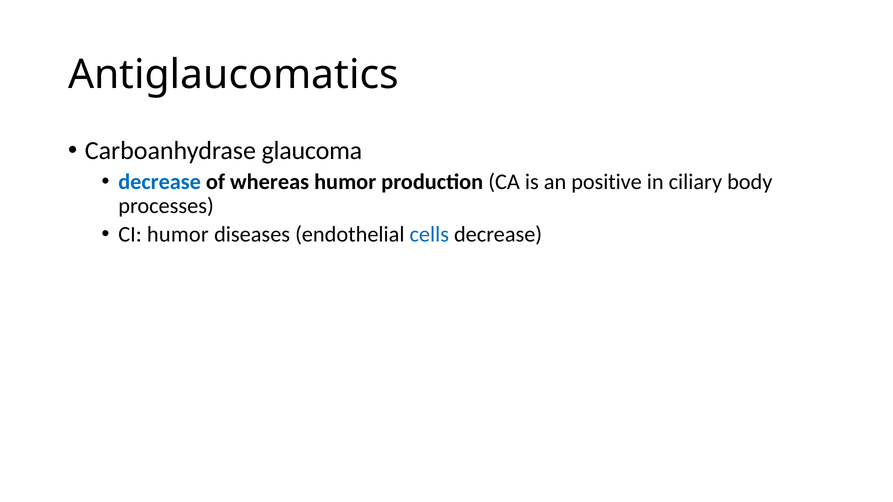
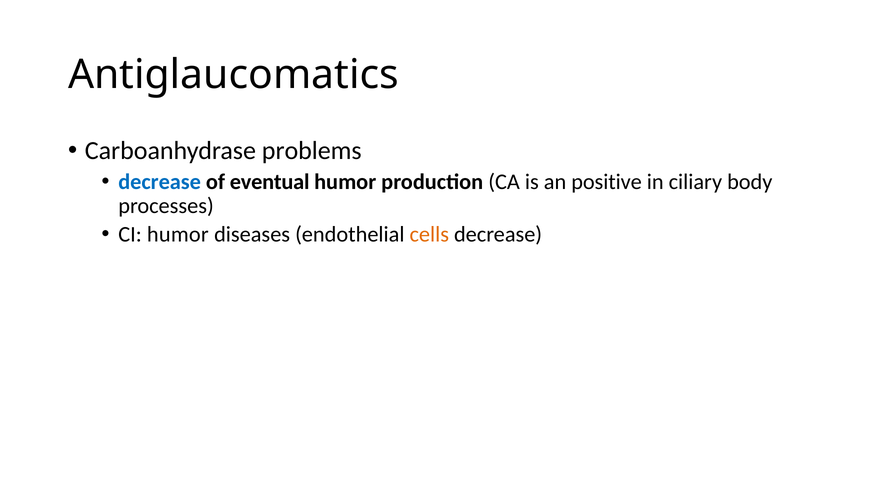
glaucoma: glaucoma -> problems (312, 151)
whereas: whereas -> eventual (270, 182)
cells colour: blue -> orange (429, 235)
